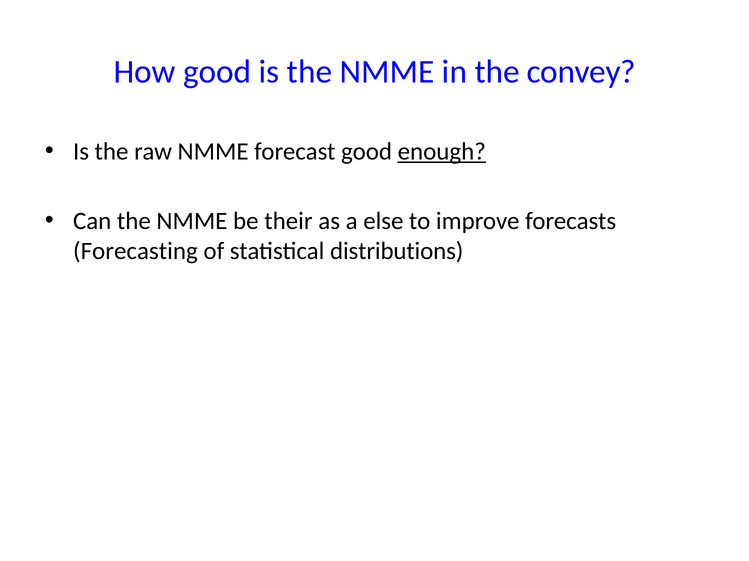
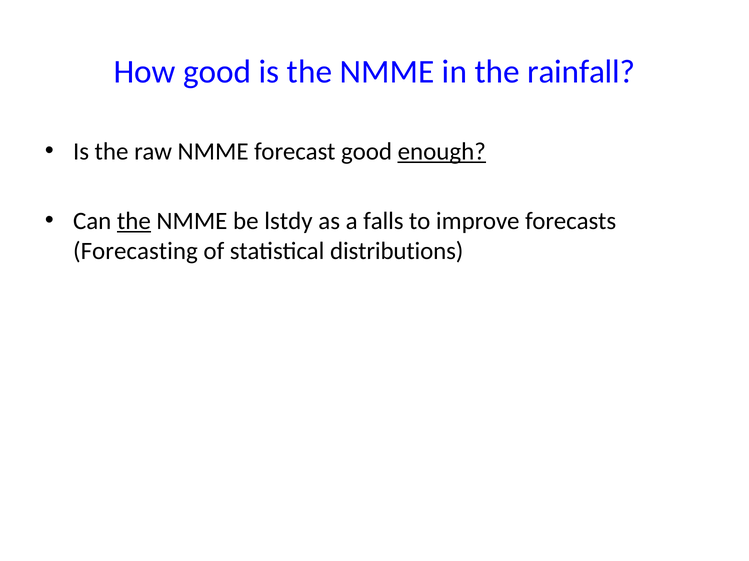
convey: convey -> rainfall (581, 72)
the underline: none -> present (134, 221)
their: their -> lstdy (288, 221)
else: else -> falls (383, 221)
